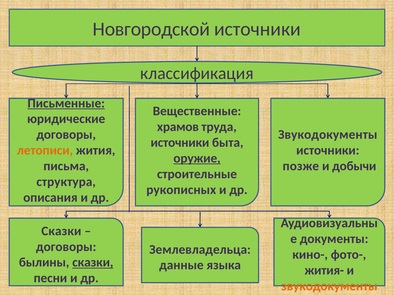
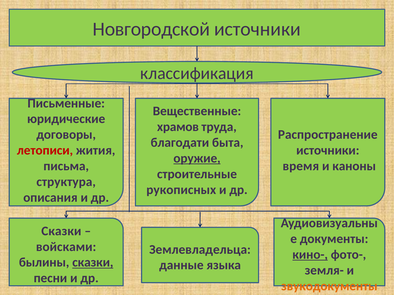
Письменные underline: present -> none (66, 103)
Звукодокументы: Звукодокументы -> Распространение (328, 135)
источники: источники -> благодати (180, 143)
летописи colour: orange -> red (45, 151)
позже: позже -> время (301, 166)
добычи: добычи -> каноны (354, 166)
договоры: договоры -> войсками (66, 247)
кино- underline: none -> present (310, 255)
жития-: жития- -> земля- (324, 271)
